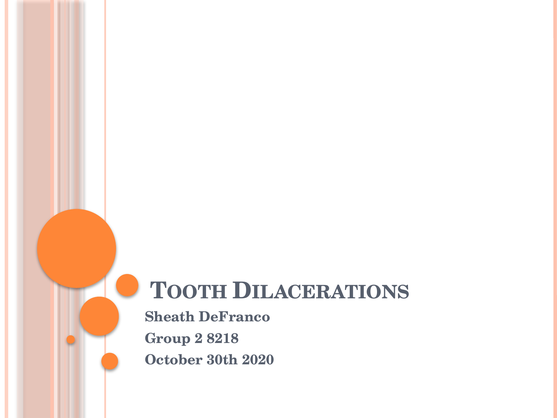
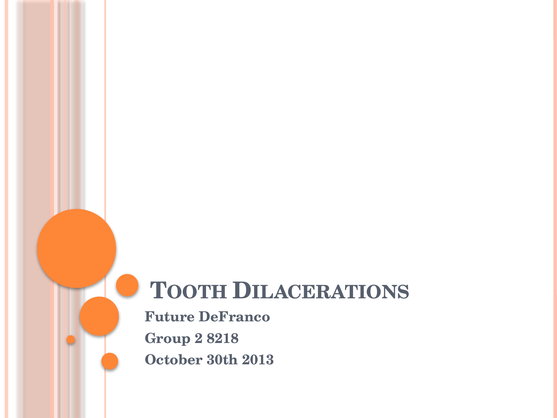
Sheath: Sheath -> Future (170, 317)
2020: 2020 -> 2013 (258, 360)
